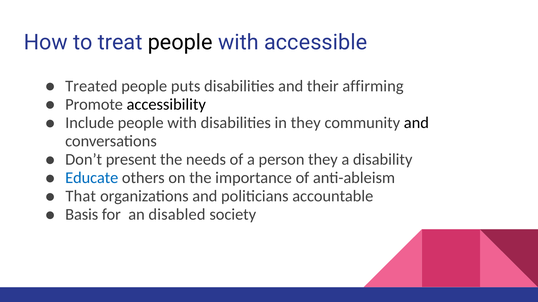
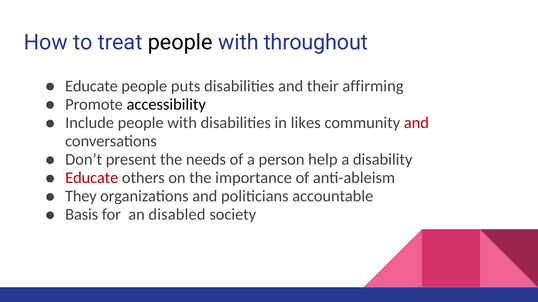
accessible: accessible -> throughout (316, 43)
Treated: Treated -> Educate (91, 86)
in they: they -> likes (306, 123)
and colour: black -> red (416, 123)
person they: they -> help (323, 160)
Educate colour: blue -> red (92, 178)
That: That -> They (81, 197)
